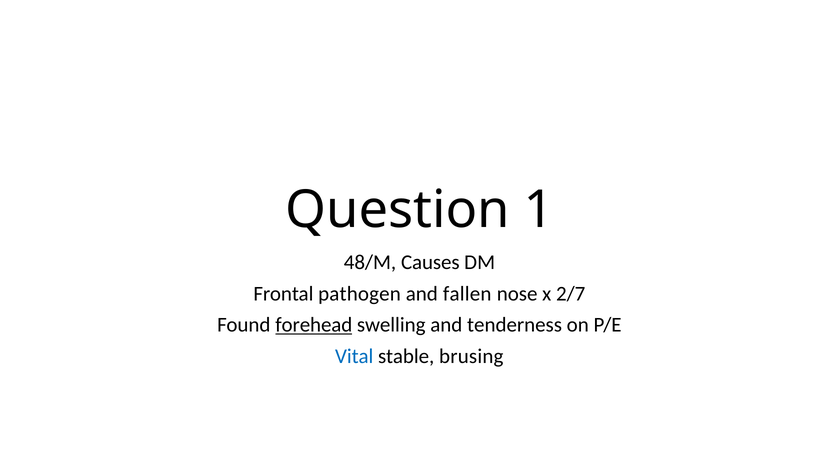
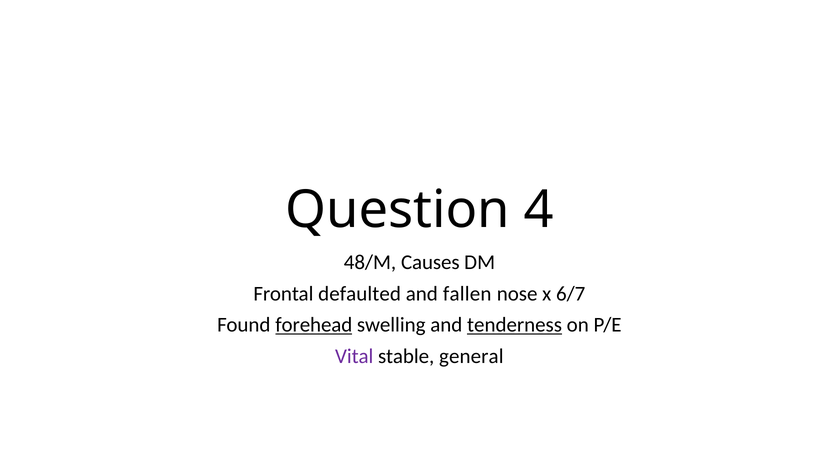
1: 1 -> 4 (539, 210)
pathogen: pathogen -> defaulted (360, 294)
2/7: 2/7 -> 6/7 (571, 294)
tenderness underline: none -> present (515, 325)
Vital colour: blue -> purple (354, 356)
brusing: brusing -> general (471, 356)
